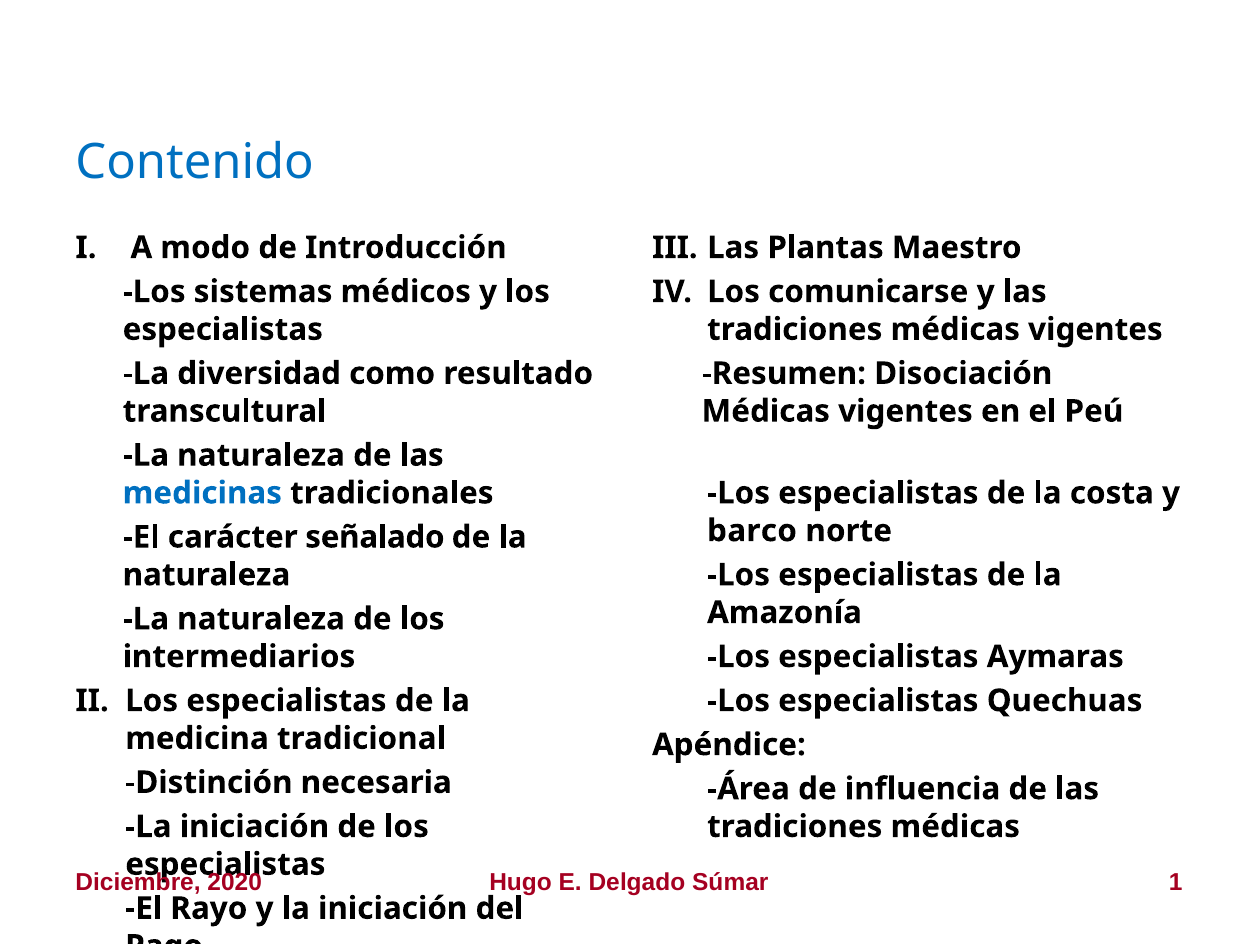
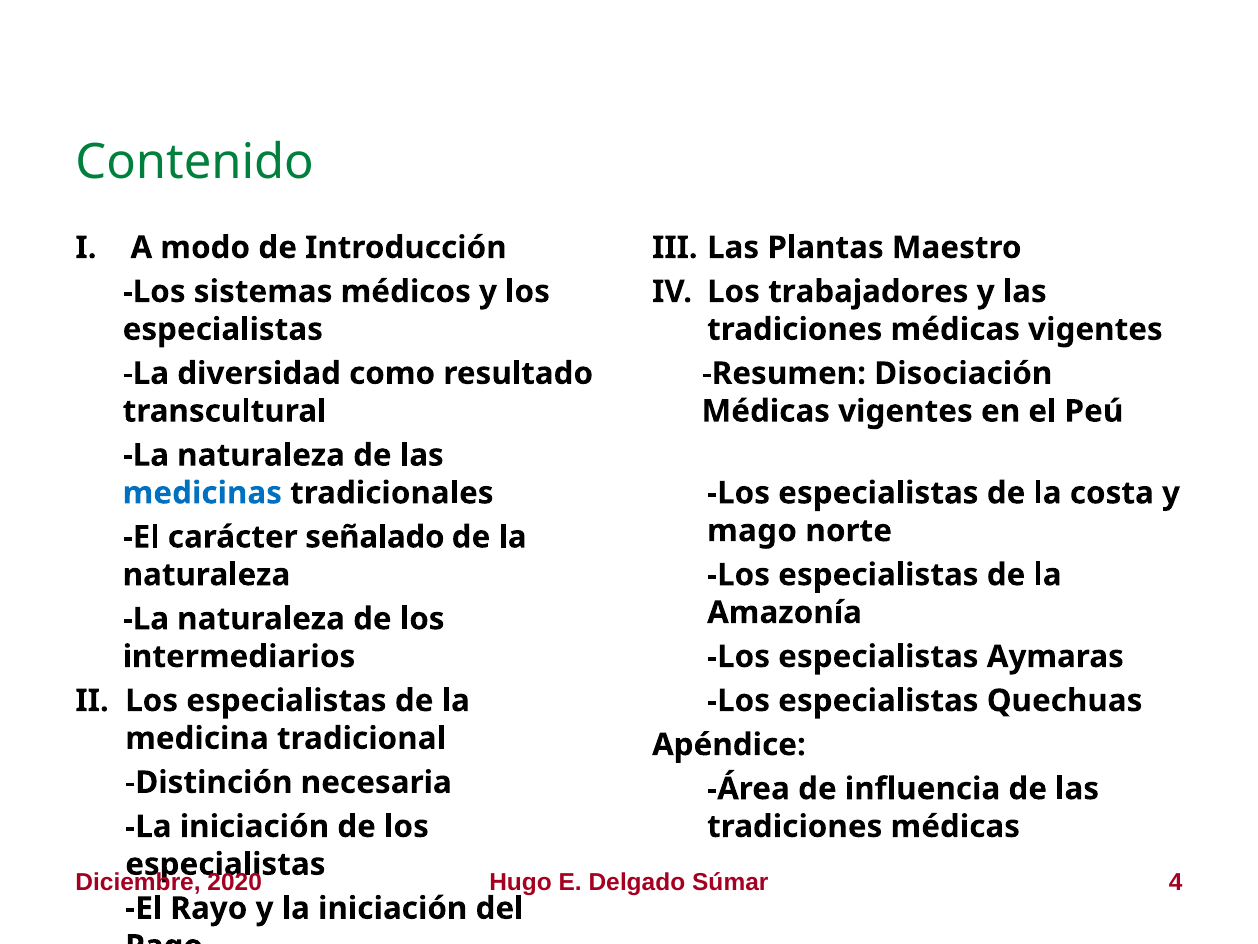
Contenido colour: blue -> green (195, 163)
comunicarse: comunicarse -> trabajadores (868, 292)
barco: barco -> mago (752, 531)
1: 1 -> 4 (1176, 882)
